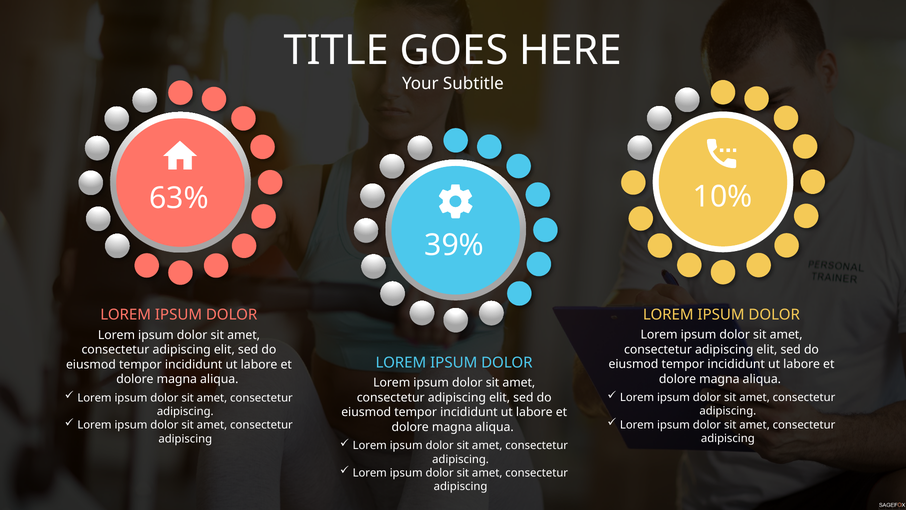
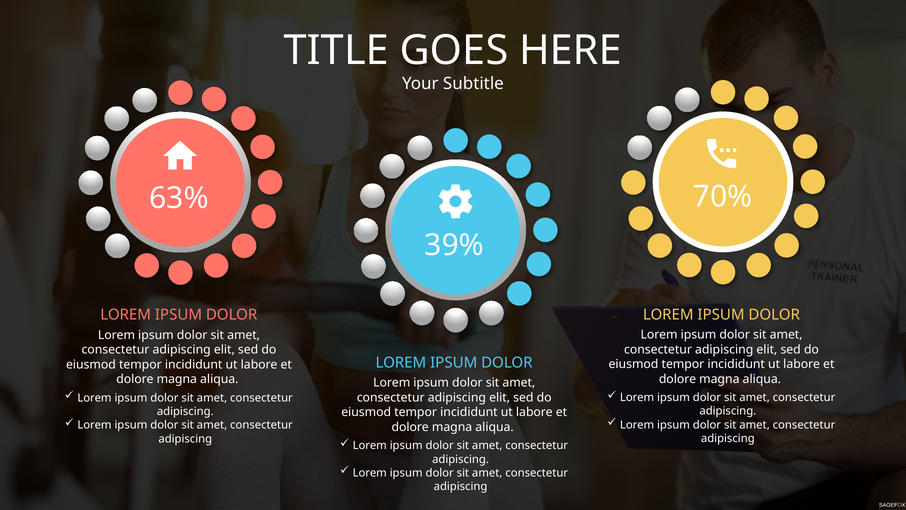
10%: 10% -> 70% (723, 197)
